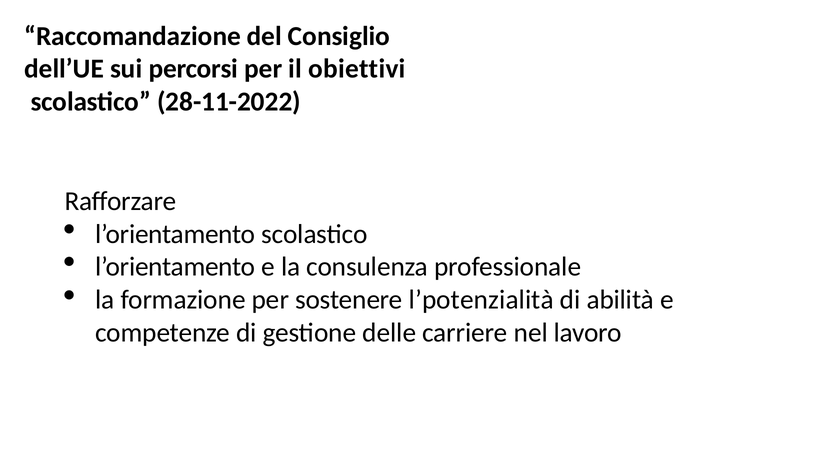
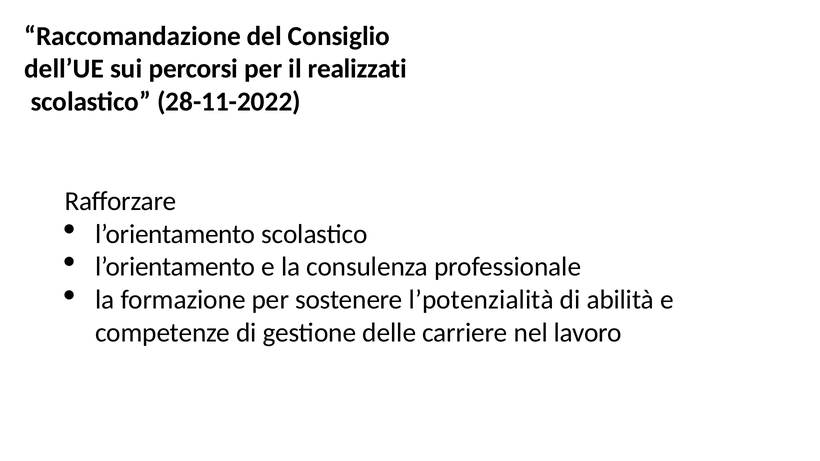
obiettivi: obiettivi -> realizzati (357, 69)
